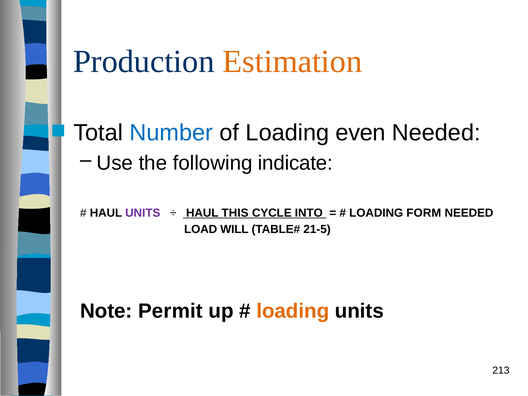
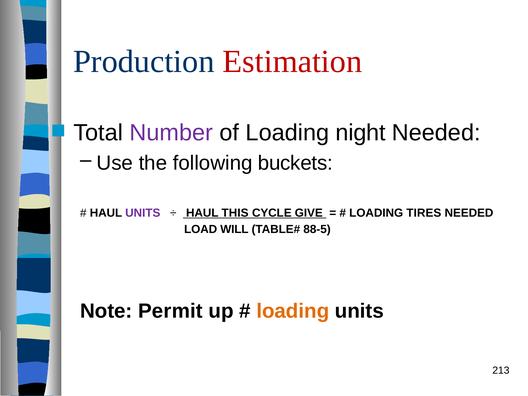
Estimation colour: orange -> red (292, 62)
Number colour: blue -> purple (171, 133)
even: even -> night (361, 133)
indicate: indicate -> buckets (295, 163)
INTO: INTO -> GIVE (309, 213)
FORM: FORM -> TIRES (424, 213)
21-5: 21-5 -> 88-5 (317, 229)
